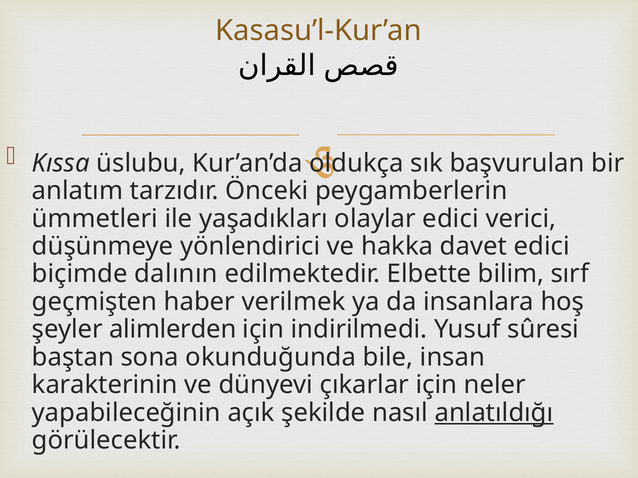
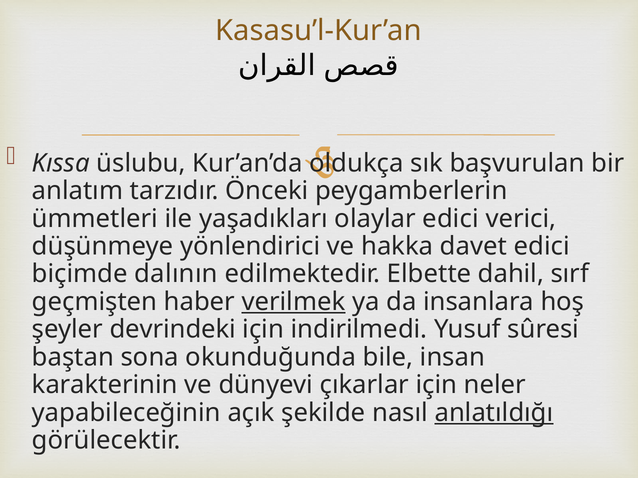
bilim: bilim -> dahil (511, 274)
verilmek underline: none -> present (294, 302)
alimlerden: alimlerden -> devrindeki (173, 330)
